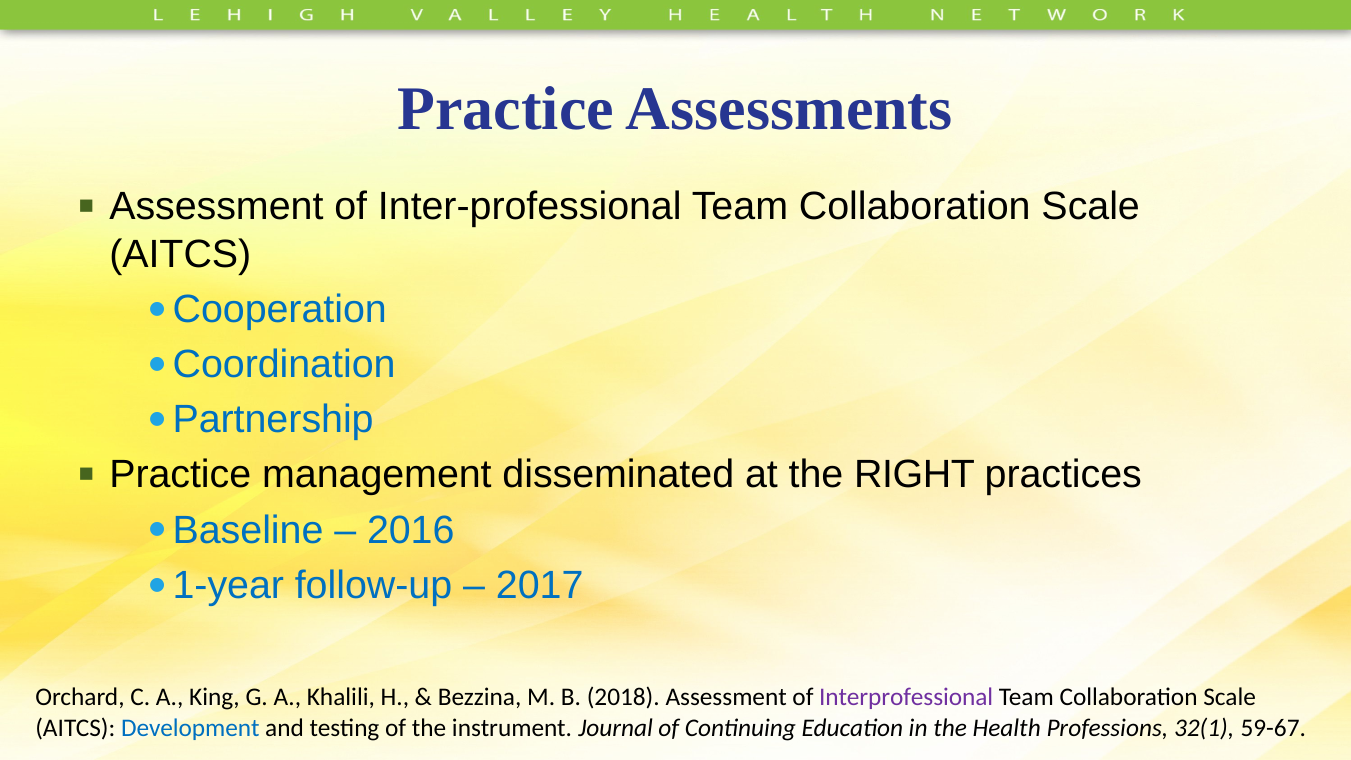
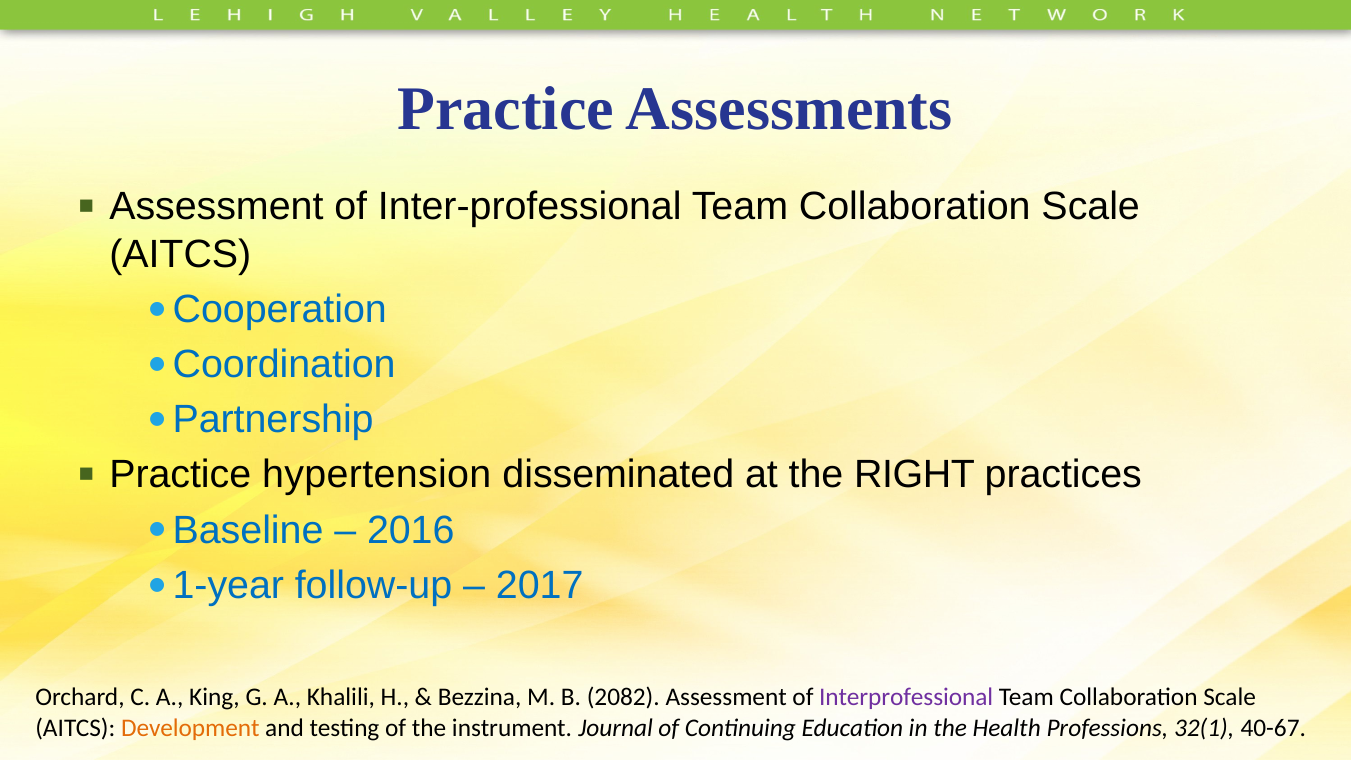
management: management -> hypertension (377, 475)
2018: 2018 -> 2082 (623, 697)
Development colour: blue -> orange (190, 728)
59-67: 59-67 -> 40-67 (1273, 728)
